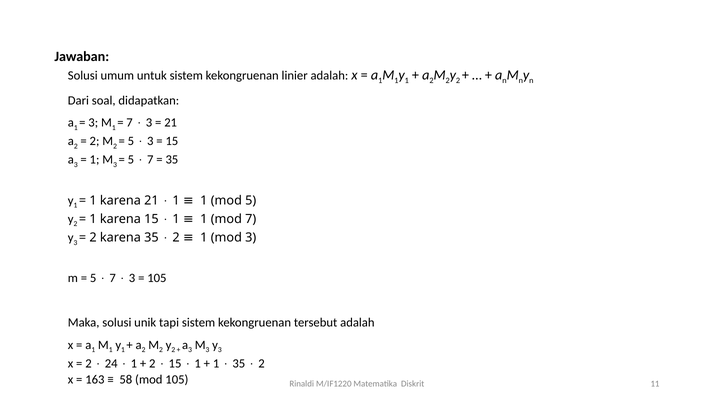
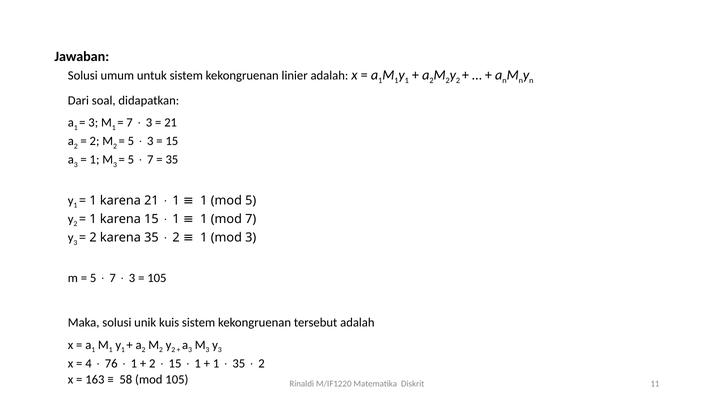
tapi: tapi -> kuis (169, 322)
2: 2 -> 4 (88, 363)
24: 24 -> 76 (111, 363)
